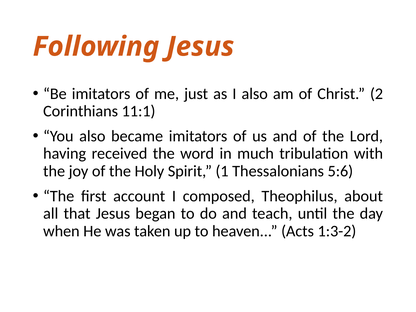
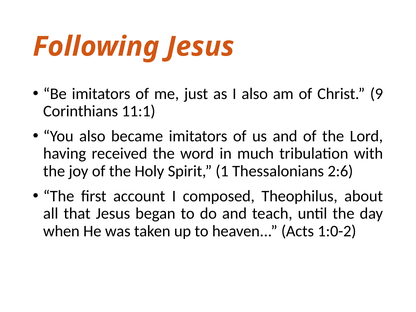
2: 2 -> 9 (377, 94)
5:6: 5:6 -> 2:6 (340, 171)
1:3-2: 1:3-2 -> 1:0-2 (337, 231)
